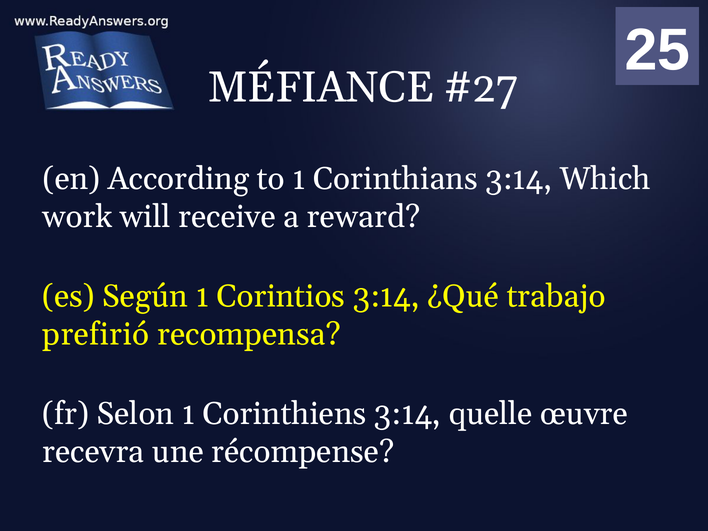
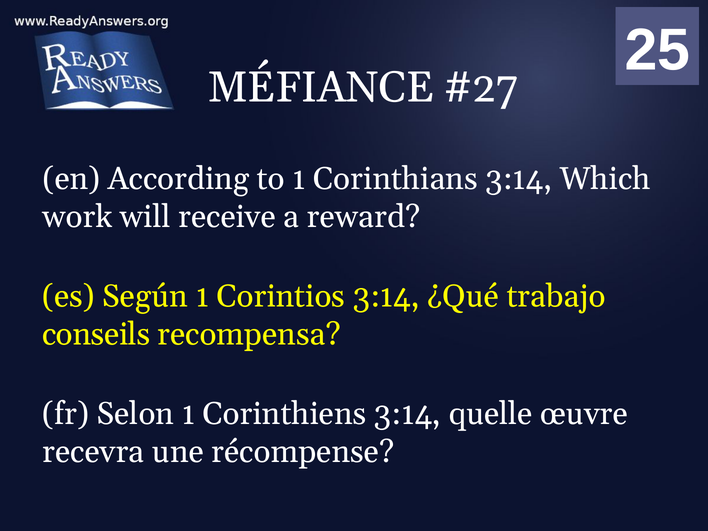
prefirió: prefirió -> conseils (96, 334)
